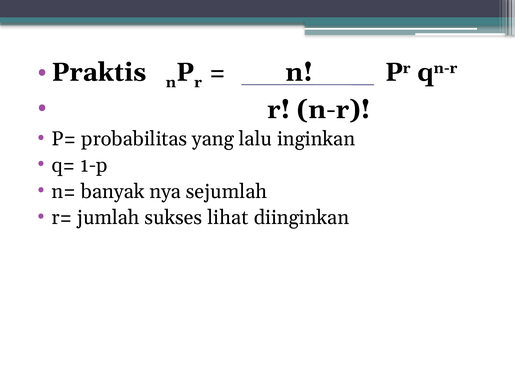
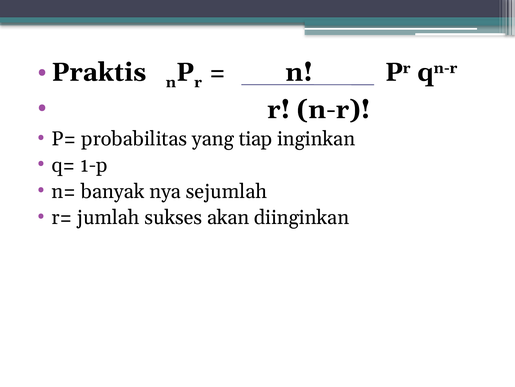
lalu: lalu -> tiap (256, 139)
lihat: lihat -> akan (228, 217)
